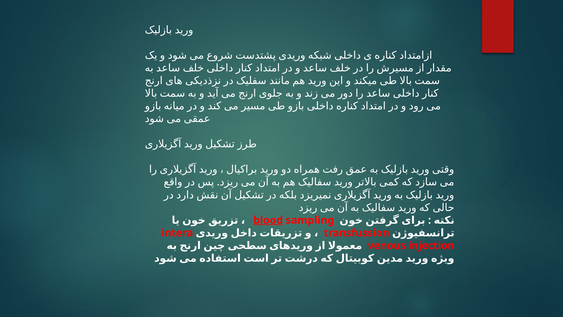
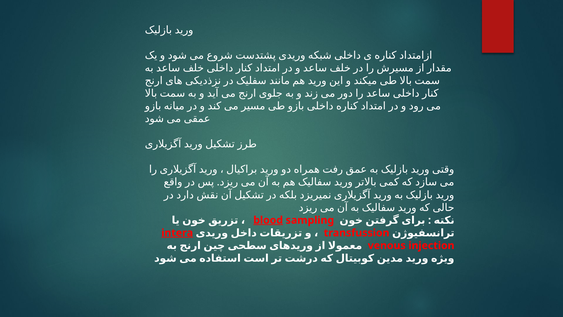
intera underline: none -> present (177, 233)
